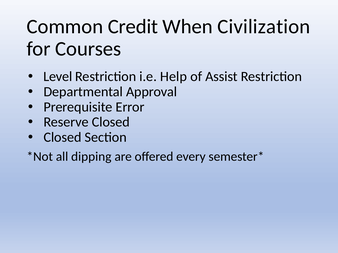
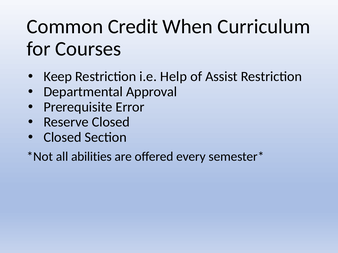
Civilization: Civilization -> Curriculum (264, 27)
Level: Level -> Keep (58, 77)
dipping: dipping -> abilities (91, 157)
